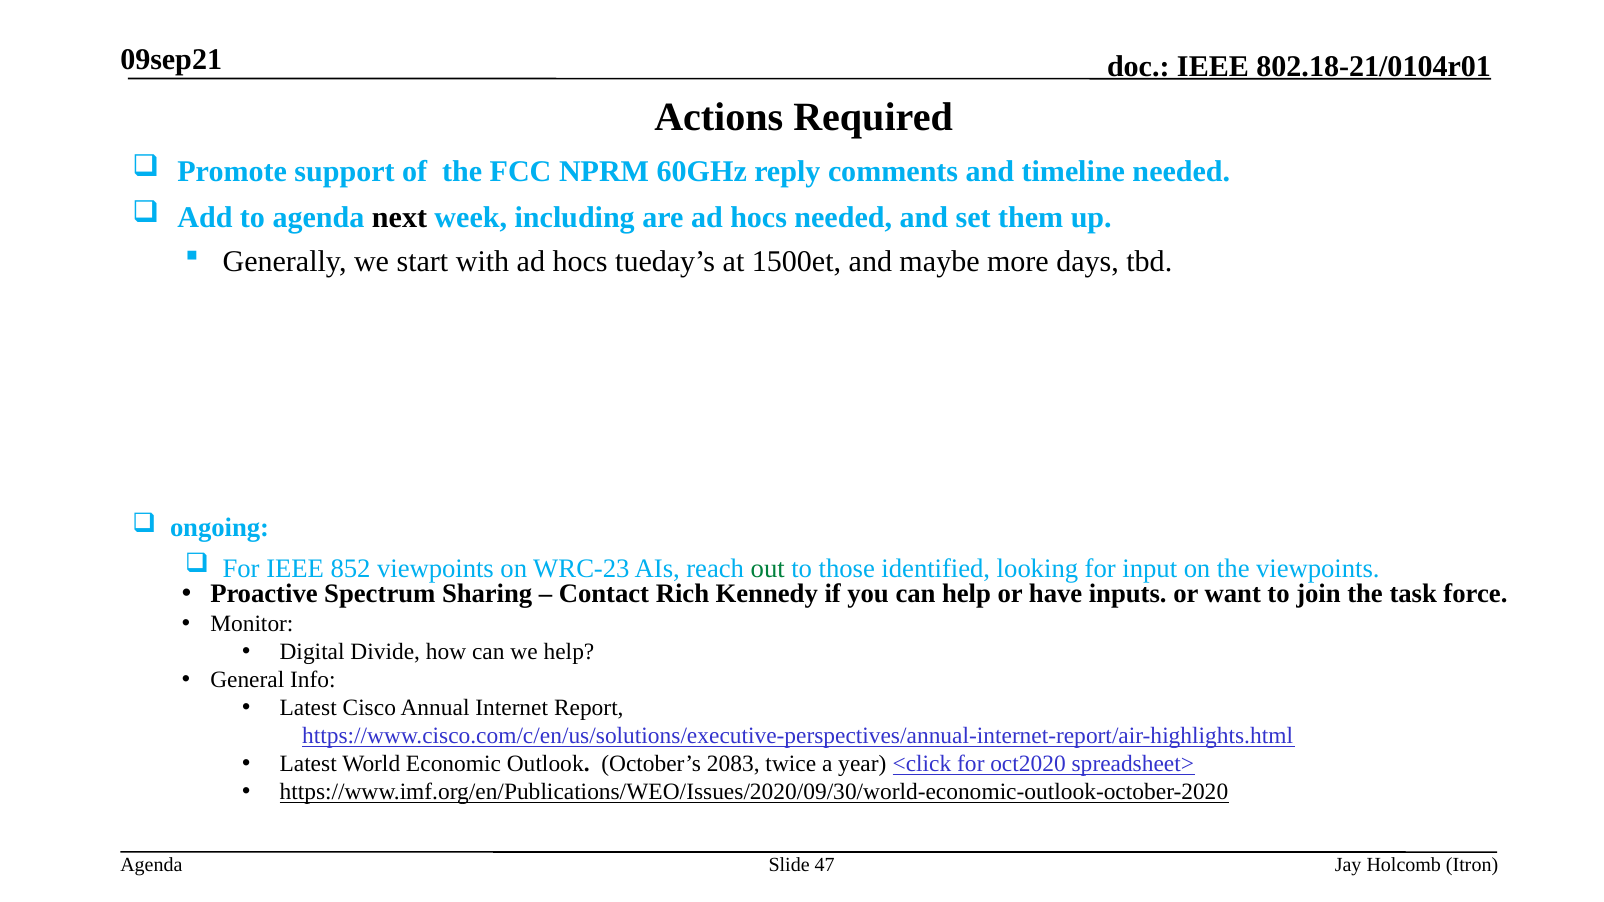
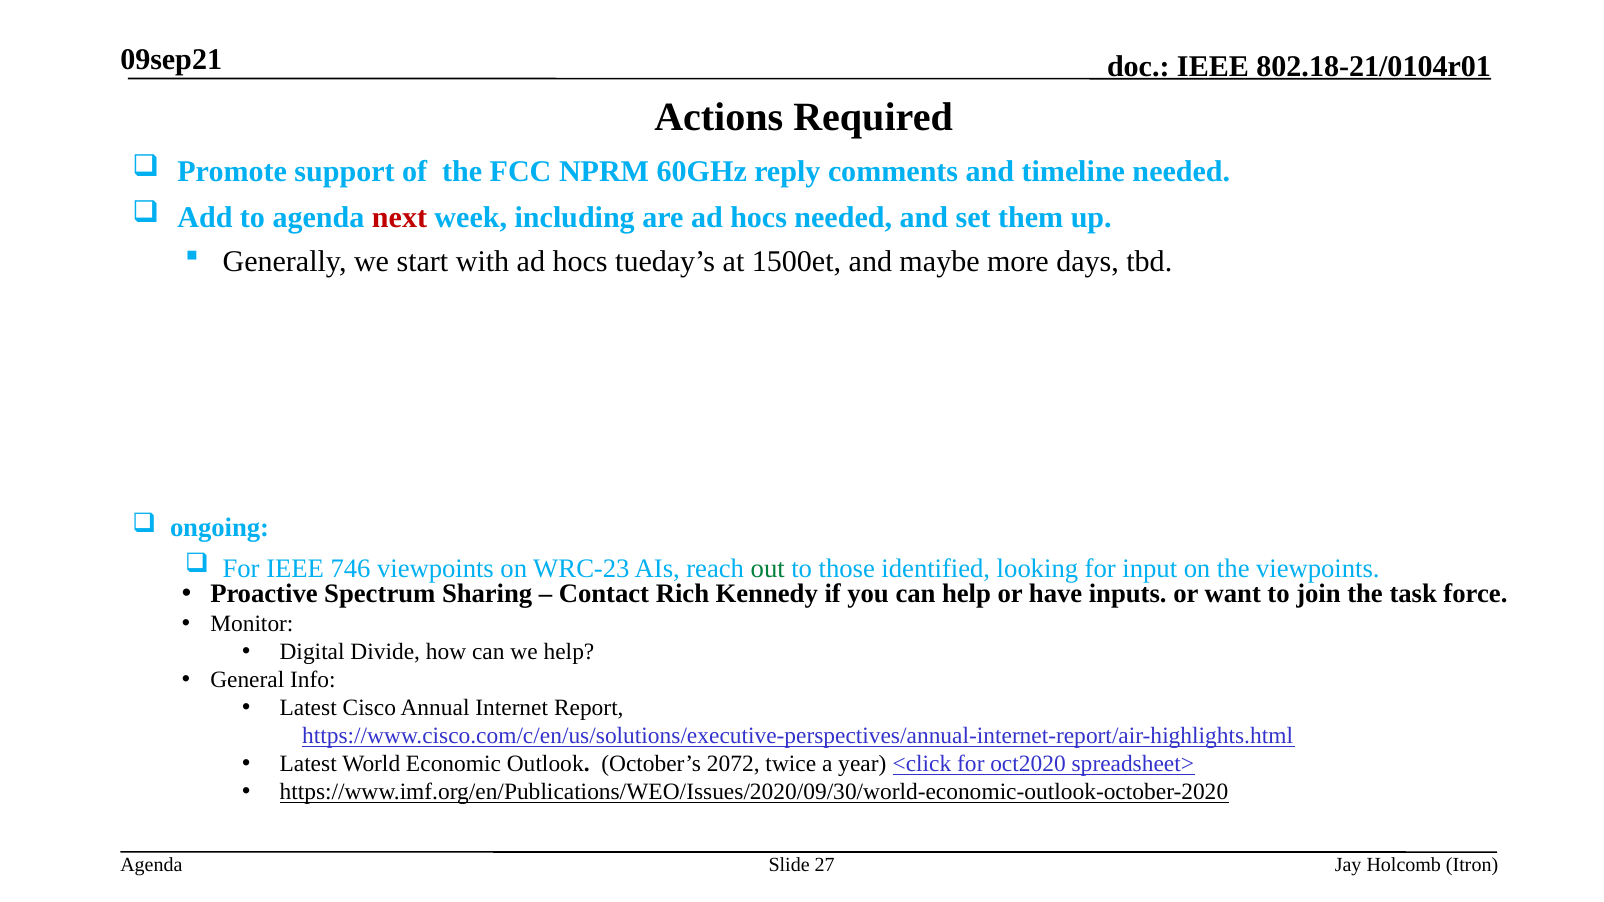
next colour: black -> red (400, 217)
852: 852 -> 746 (351, 569)
2083: 2083 -> 2072 (733, 764)
47: 47 -> 27 (825, 865)
